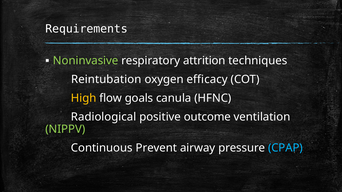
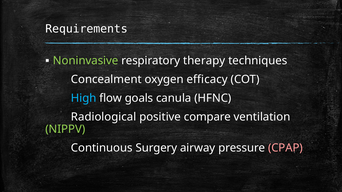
attrition: attrition -> therapy (204, 61)
Reintubation: Reintubation -> Concealment (106, 80)
High colour: yellow -> light blue (84, 98)
outcome: outcome -> compare (207, 117)
Prevent: Prevent -> Surgery (156, 148)
CPAP colour: light blue -> pink (285, 148)
